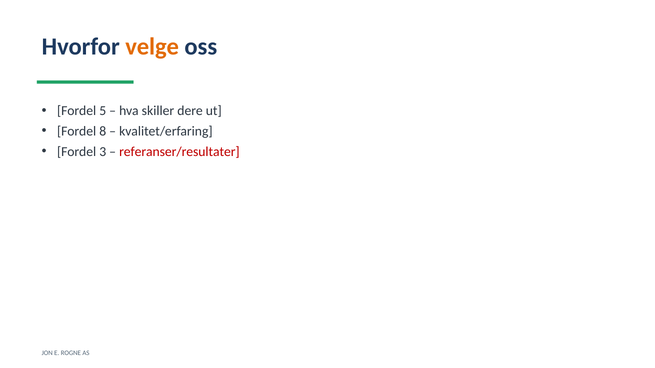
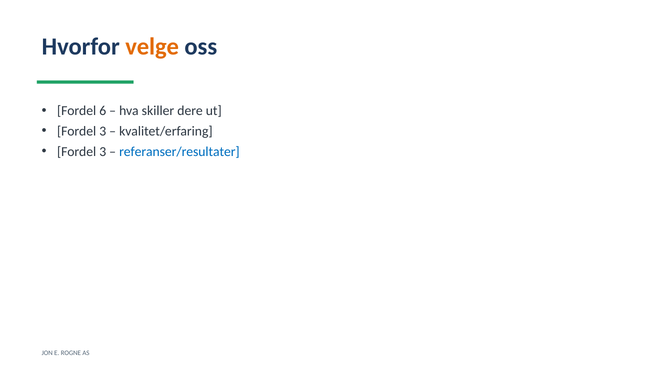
5: 5 -> 6 (103, 111)
8: 8 -> 3 (103, 131)
referanser/resultater colour: red -> blue (179, 152)
